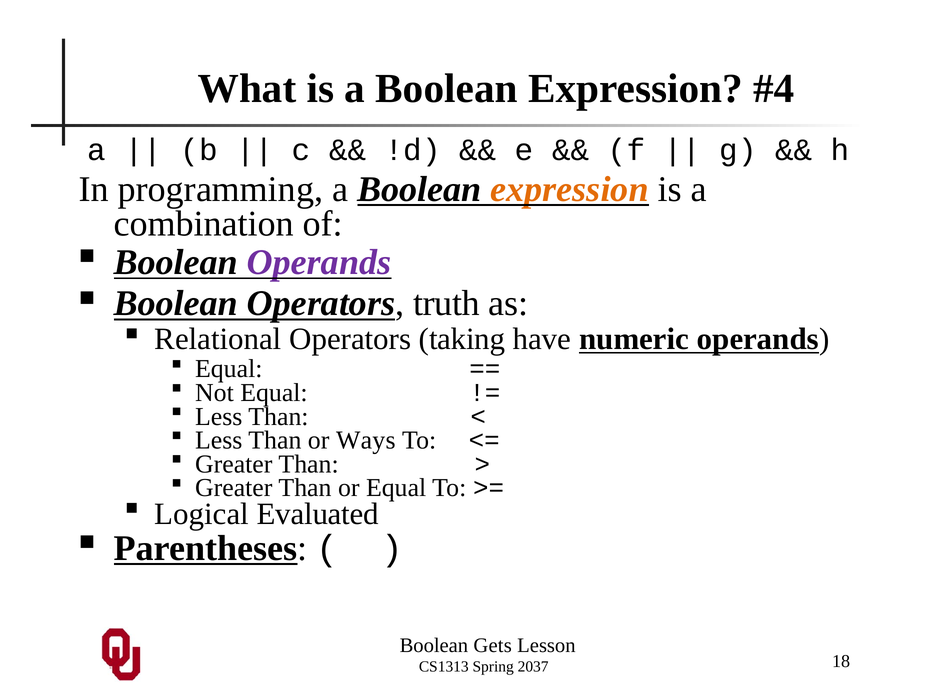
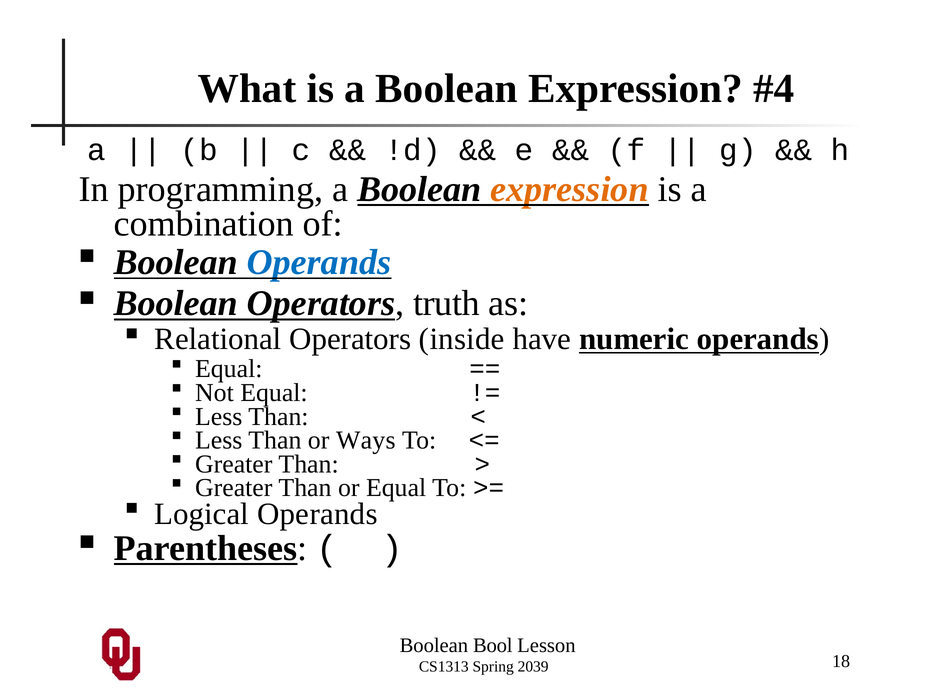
Operands colour: purple -> blue (319, 262)
taking: taking -> inside (462, 339)
Logical Evaluated: Evaluated -> Operands (317, 514)
Gets: Gets -> Bool (493, 645)
2037: 2037 -> 2039 (533, 666)
